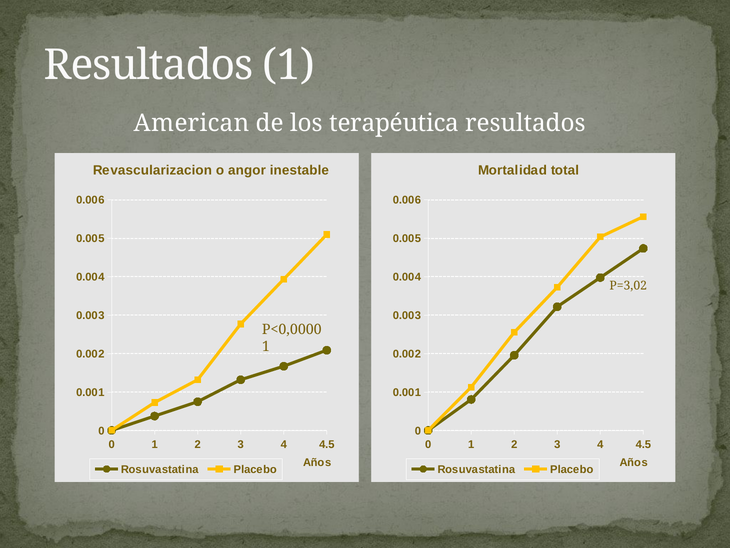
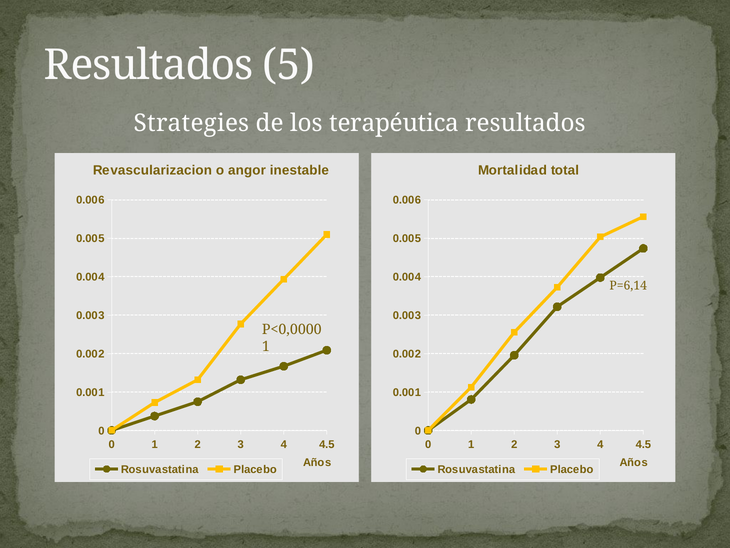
Resultados 1: 1 -> 5 (289, 65)
American: American -> Strategies (192, 123)
P=3,02: P=3,02 -> P=6,14 (628, 285)
